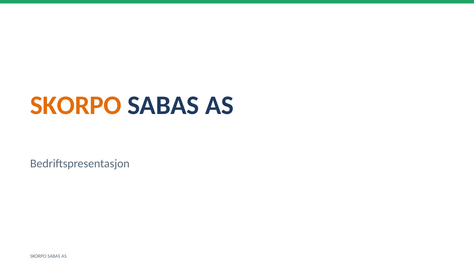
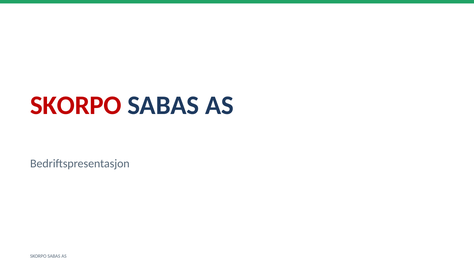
SKORPO colour: orange -> red (76, 105)
